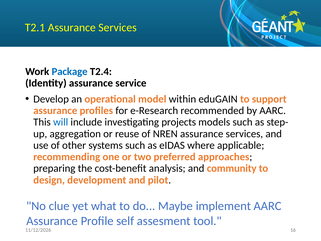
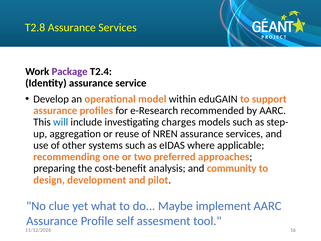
T2.1: T2.1 -> T2.8 (35, 27)
Package colour: blue -> purple (70, 71)
projects: projects -> charges (179, 122)
